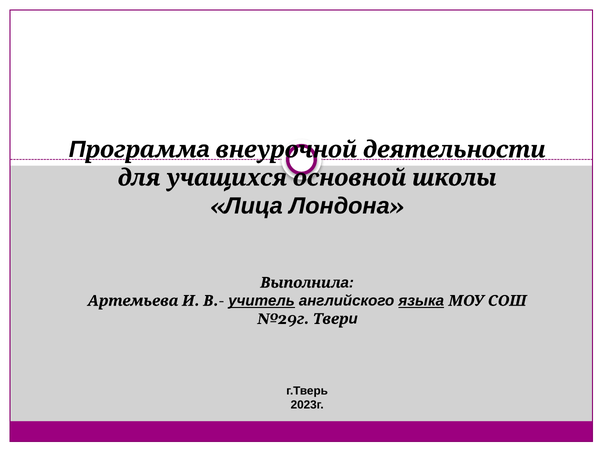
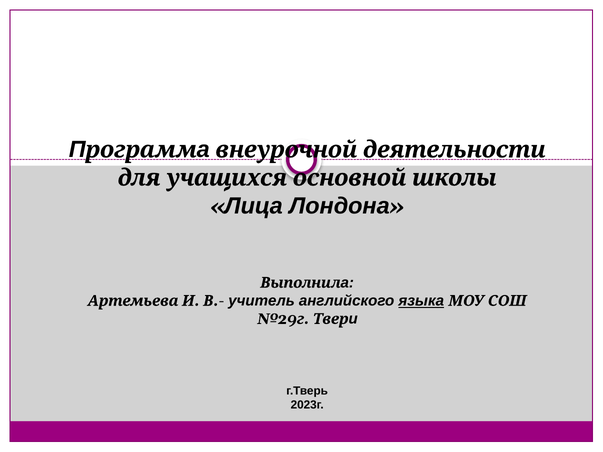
учитель underline: present -> none (262, 301)
